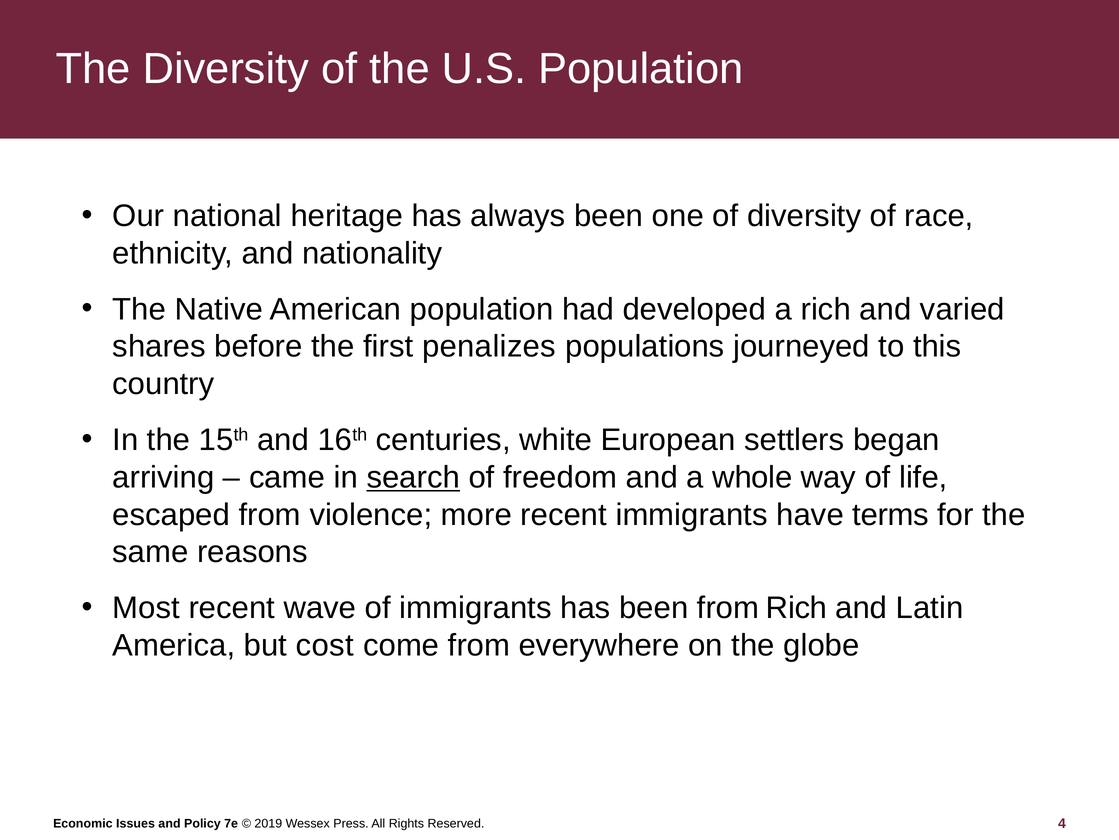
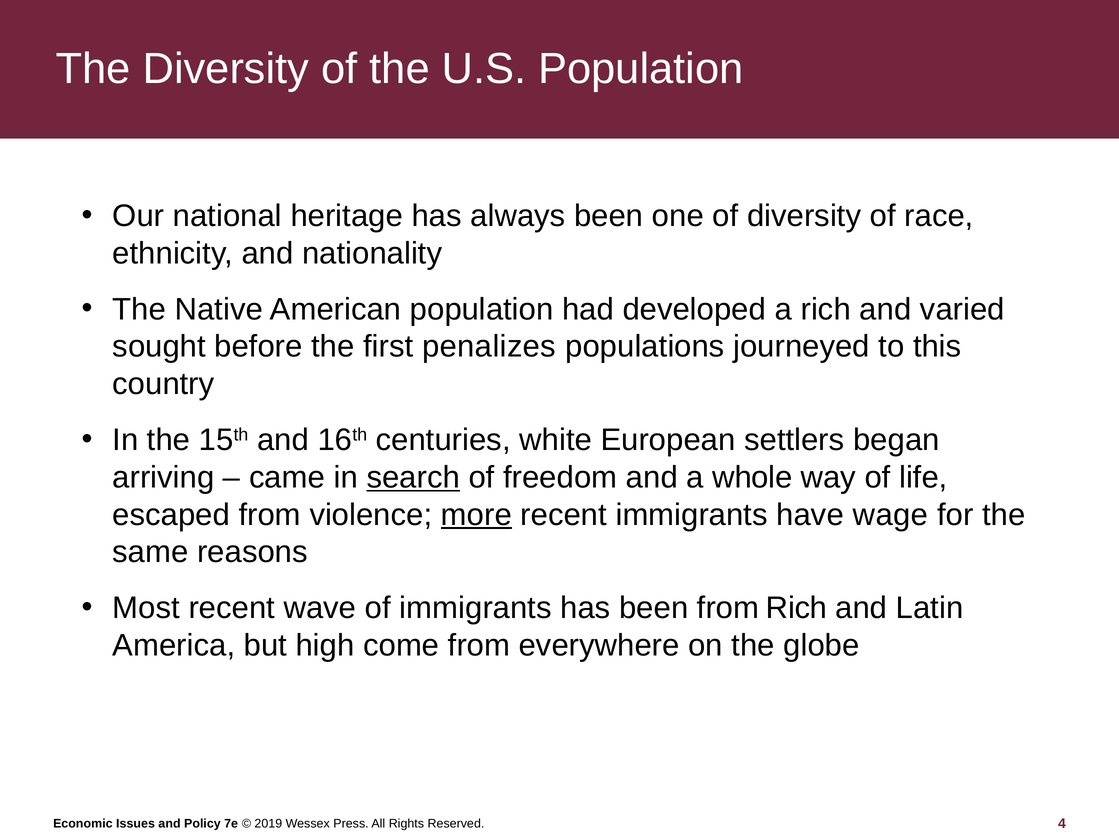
shares: shares -> sought (159, 346)
more underline: none -> present (476, 514)
terms: terms -> wage (890, 514)
cost: cost -> high (325, 645)
